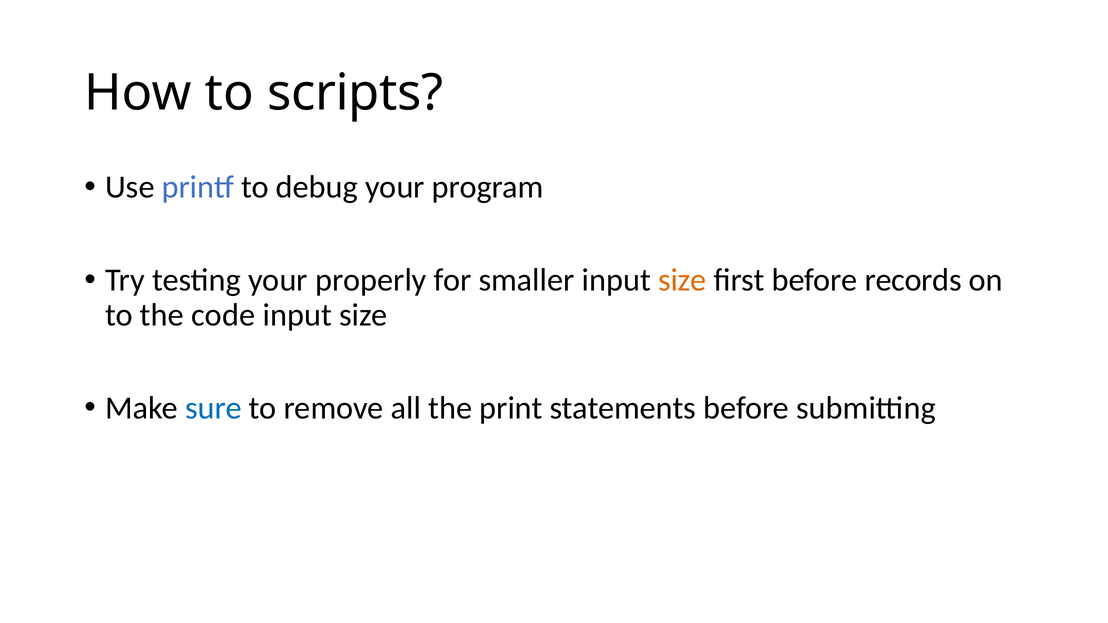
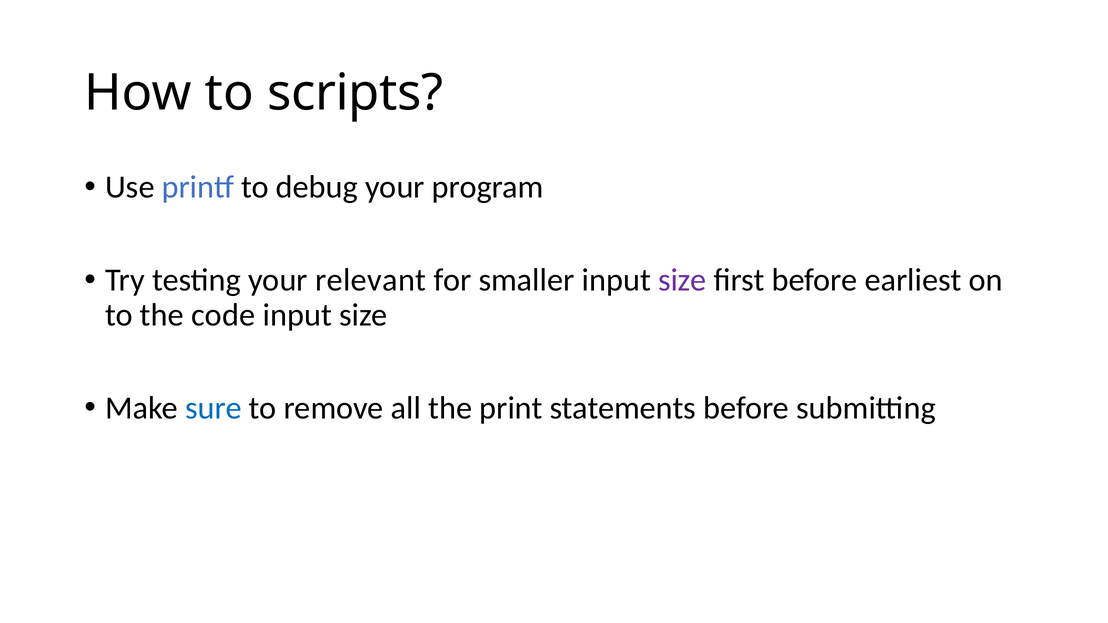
properly: properly -> relevant (371, 280)
size colour: orange -> purple (682, 280)
records: records -> earliest (913, 280)
